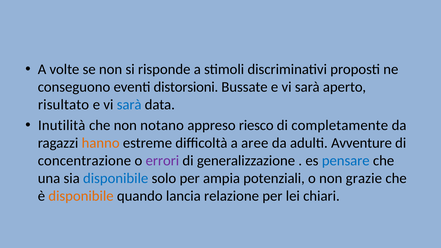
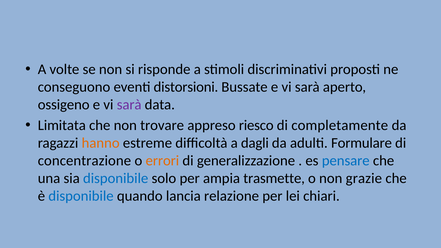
risultato: risultato -> ossigeno (64, 105)
sarà colour: blue -> purple (129, 105)
Inutilità: Inutilità -> Limitata (62, 125)
notano: notano -> trovare (162, 125)
aree: aree -> dagli (255, 143)
Avventure: Avventure -> Formulare (362, 143)
errori colour: purple -> orange (162, 161)
potenziali: potenziali -> trasmette (274, 178)
disponibile colour: orange -> blue (81, 196)
